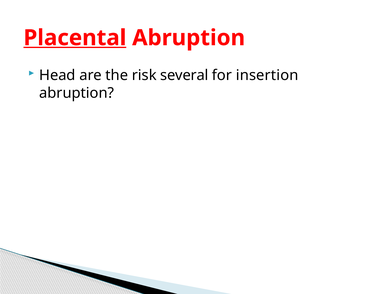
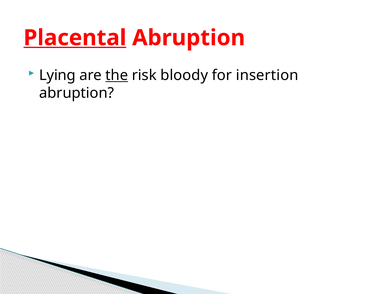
Head: Head -> Lying (57, 75)
the underline: none -> present (117, 75)
several: several -> bloody (184, 75)
